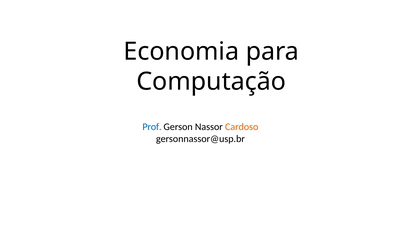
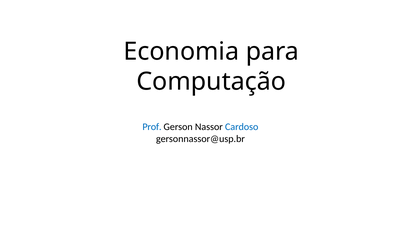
Cardoso colour: orange -> blue (242, 127)
